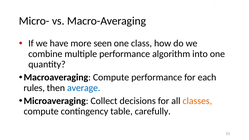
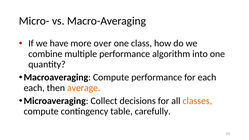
seen: seen -> over (103, 43)
rules: rules -> each (34, 88)
average colour: blue -> orange (84, 88)
